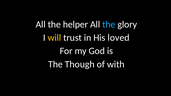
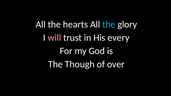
helper: helper -> hearts (75, 24)
will colour: yellow -> pink (54, 38)
loved: loved -> every (119, 38)
with: with -> over (116, 64)
